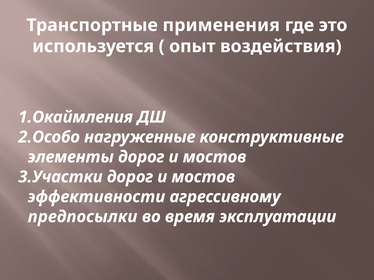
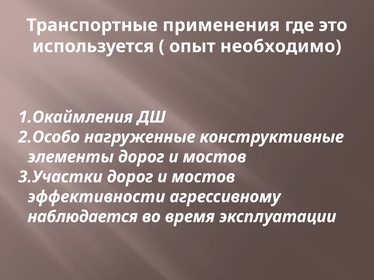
воздействия: воздействия -> необходимо (281, 46)
предпосылки: предпосылки -> наблюдается (83, 217)
